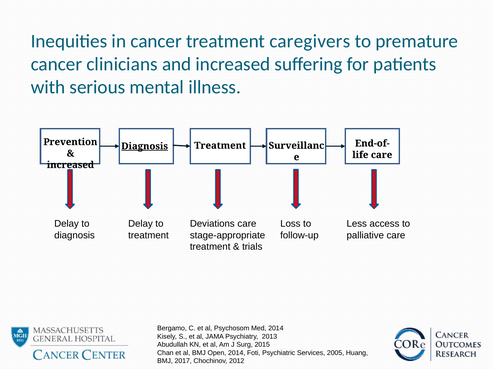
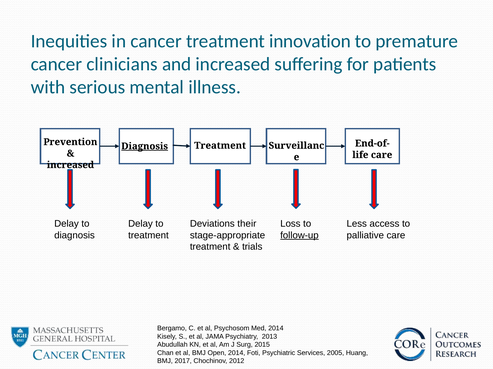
caregivers: caregivers -> innovation (310, 41)
Deviations care: care -> their (247, 224)
follow-up underline: none -> present (299, 236)
